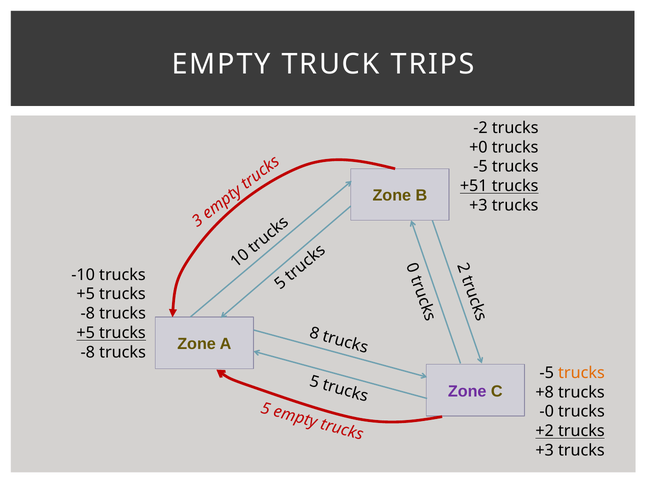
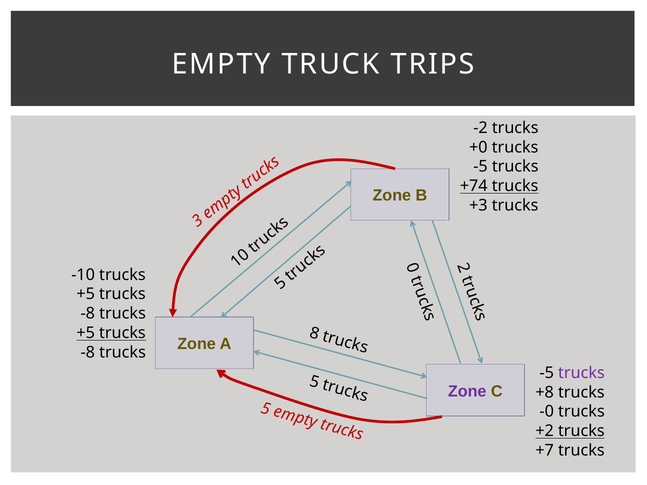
+51: +51 -> +74 (474, 186)
trucks colour: orange -> purple (581, 373)
+3: +3 -> +7 (545, 451)
